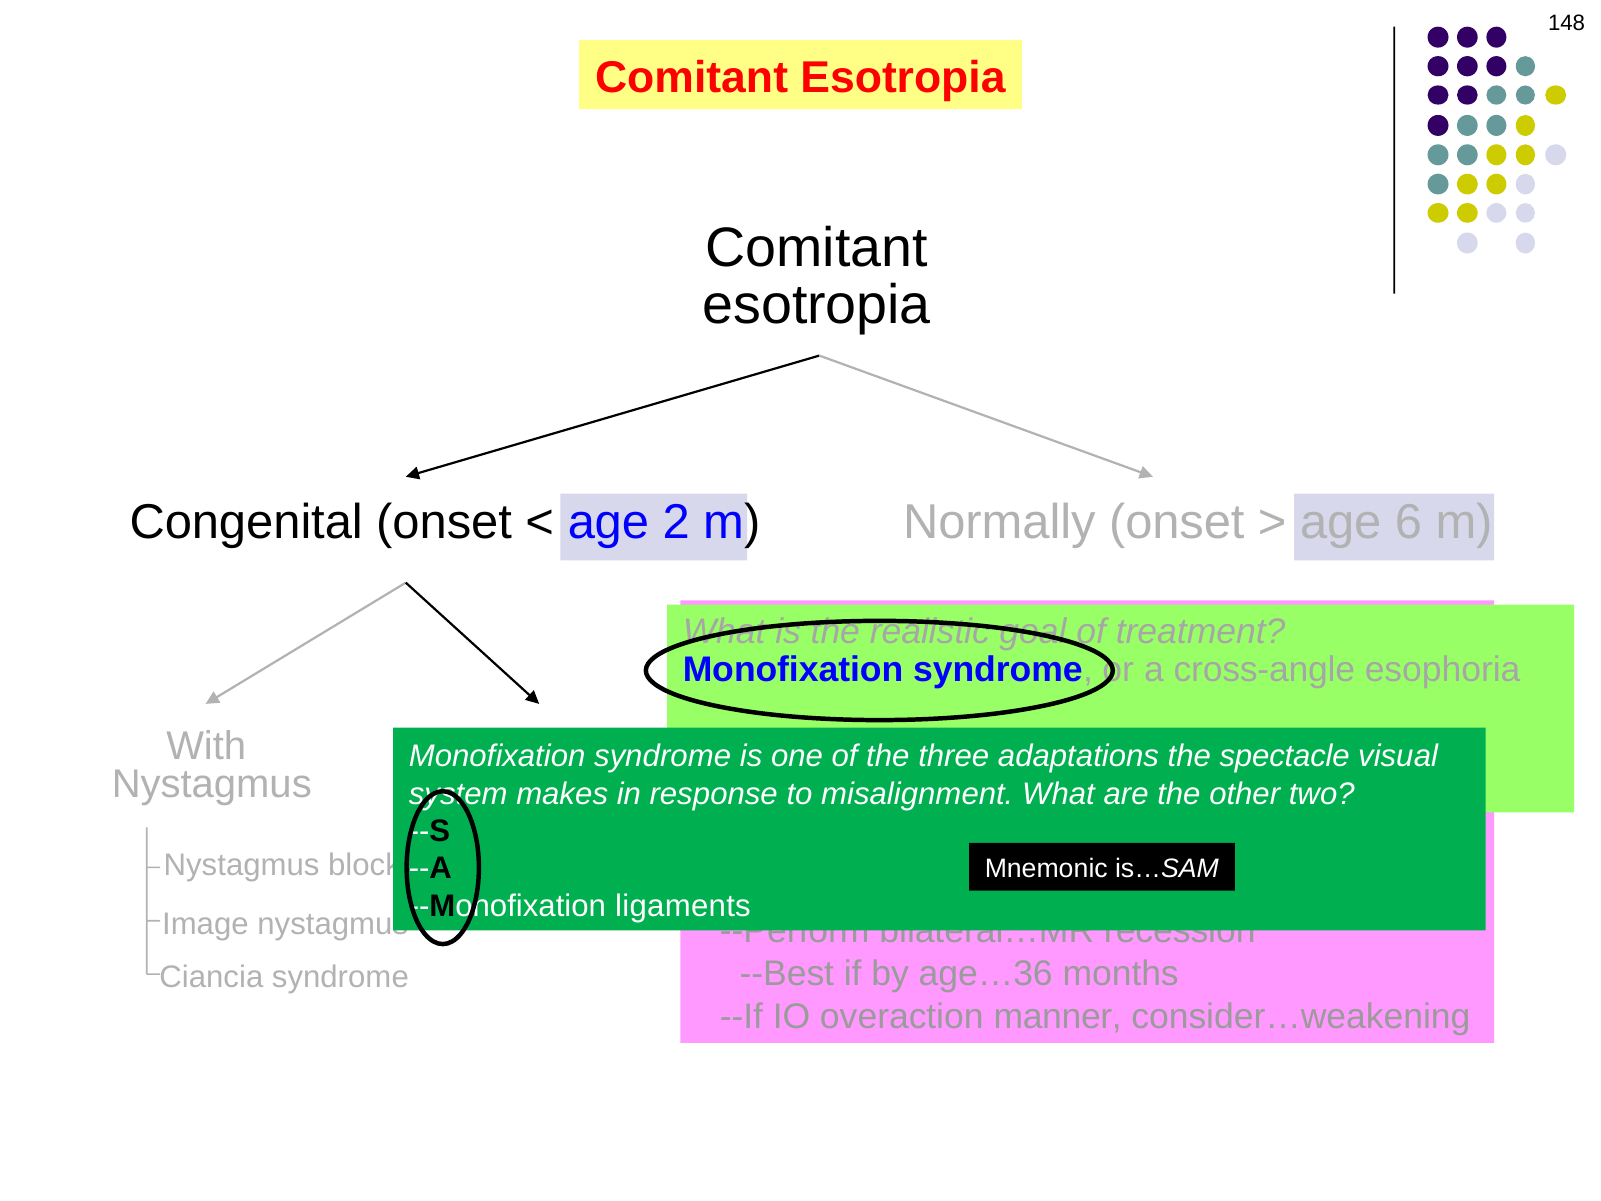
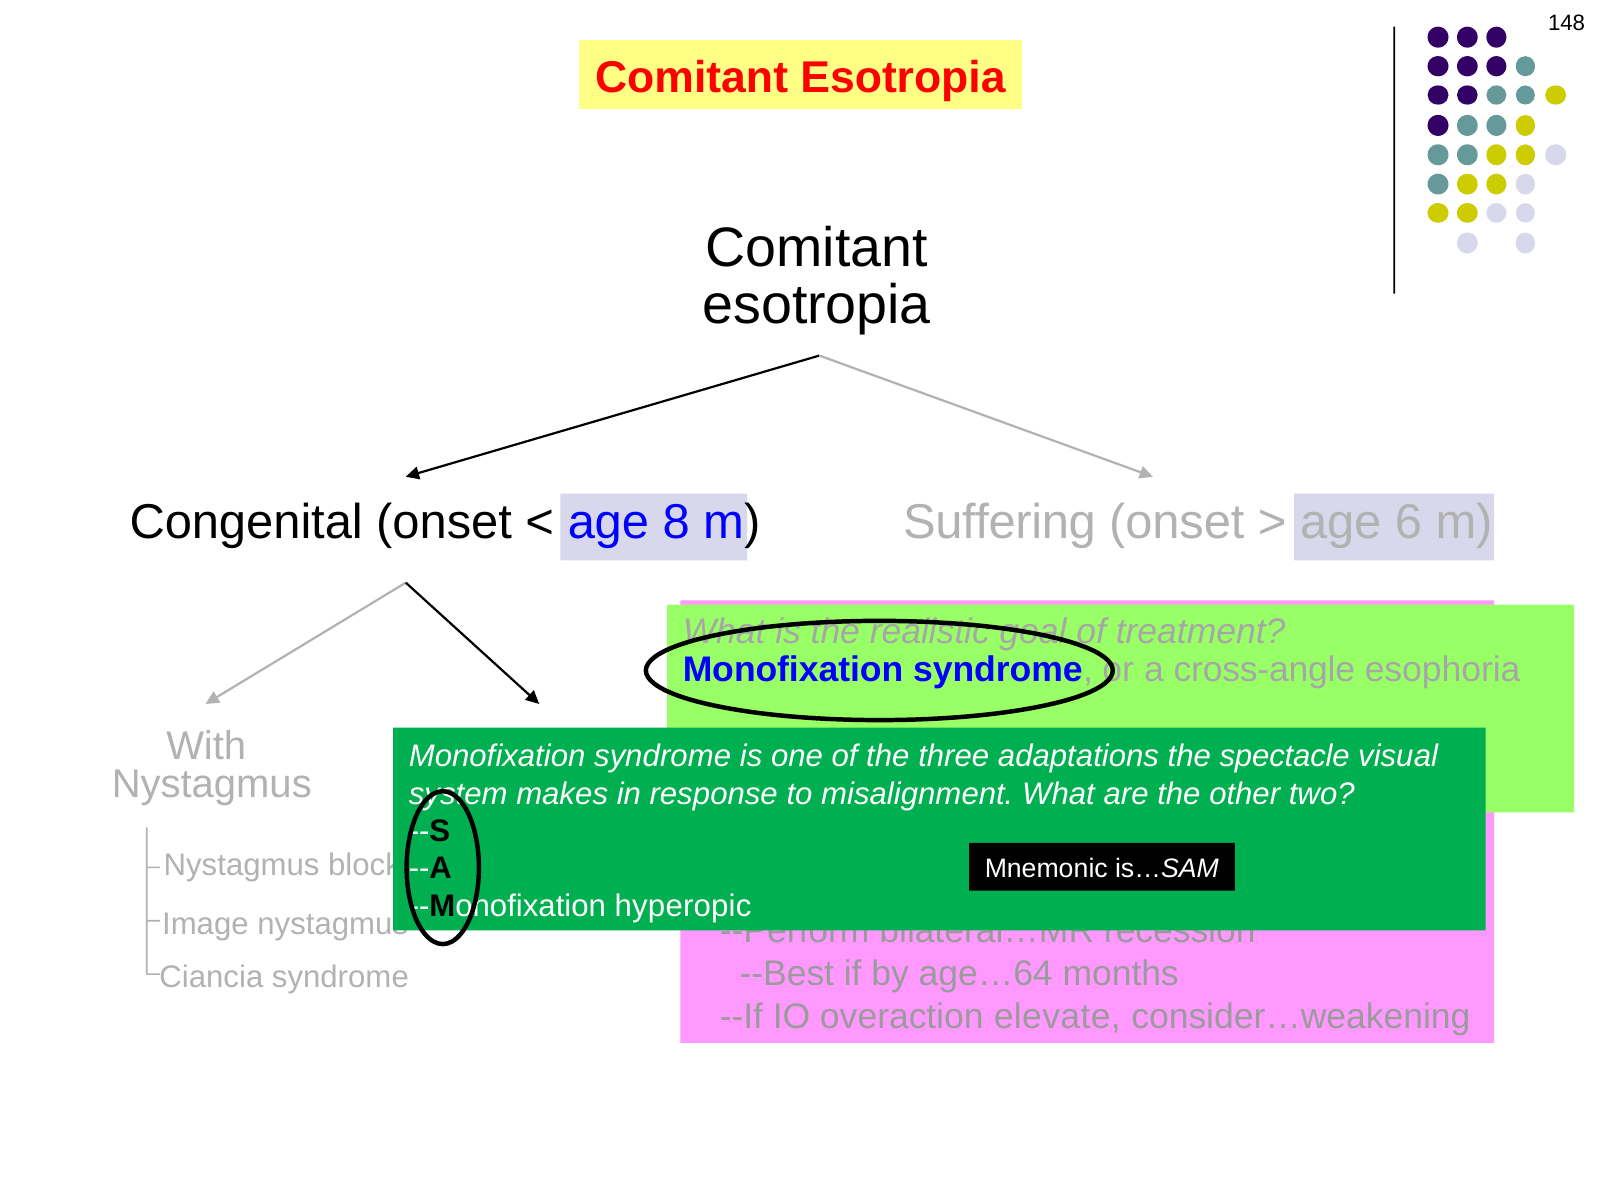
2: 2 -> 8 (676, 522)
Normally: Normally -> Suffering (999, 522)
ligaments: ligaments -> hyperopic (683, 906)
age…36: age…36 -> age…64 (986, 973)
manner: manner -> elevate (1057, 1016)
